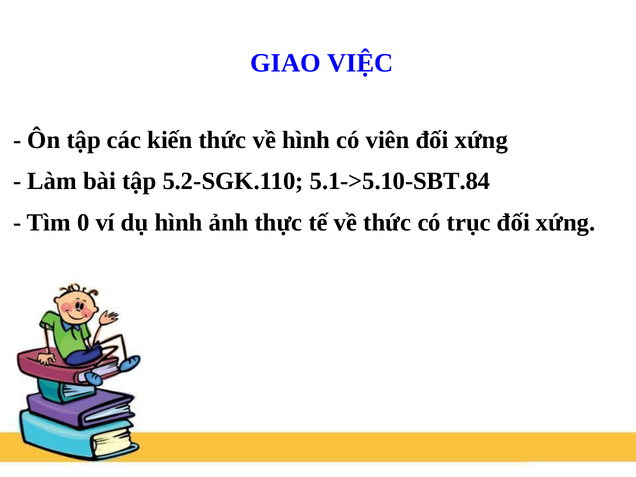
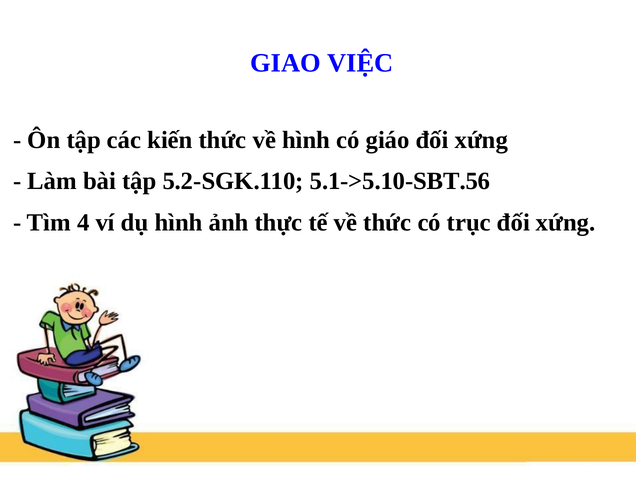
viên: viên -> giáo (388, 140)
5.1->5.10-SBT.84: 5.1->5.10-SBT.84 -> 5.1->5.10-SBT.56 (400, 181)
0: 0 -> 4 (83, 222)
